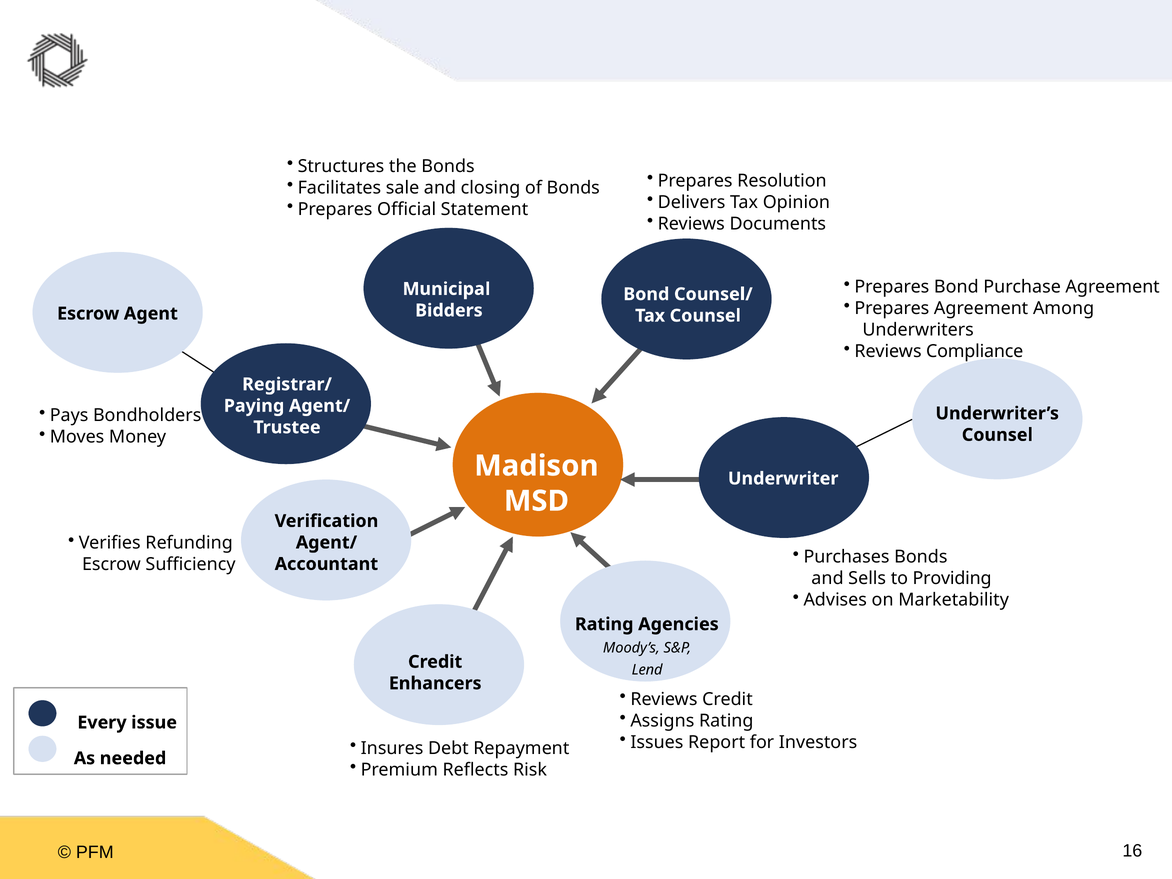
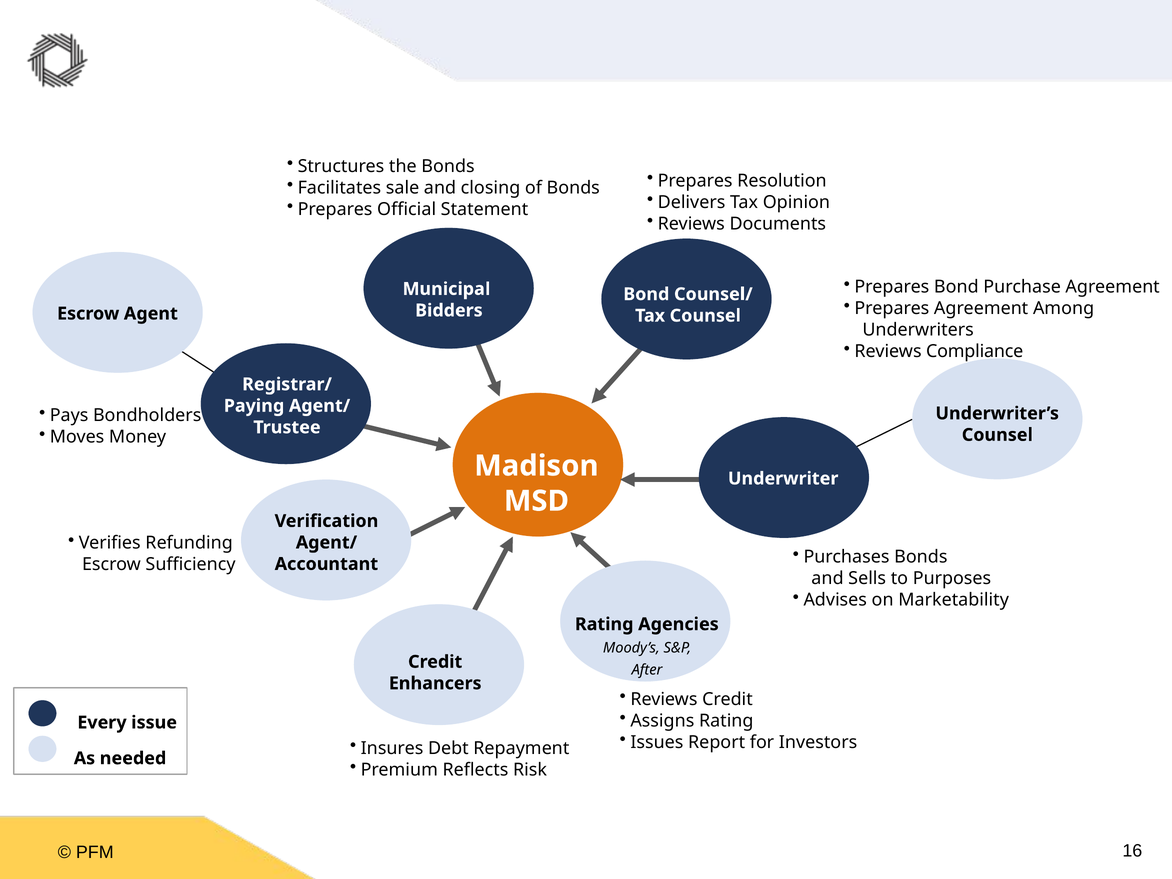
Providing: Providing -> Purposes (952, 579)
Lend: Lend -> After (647, 670)
